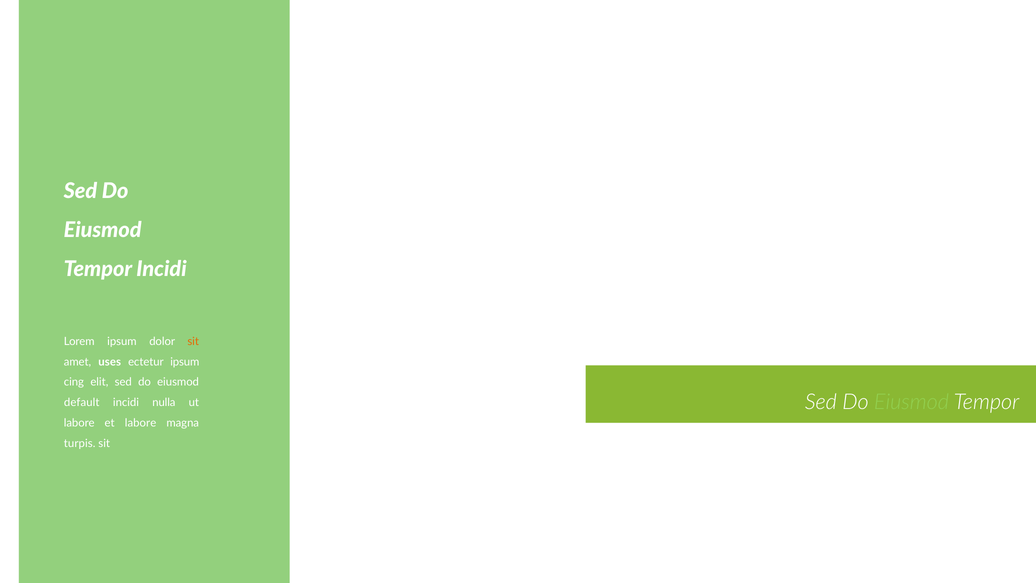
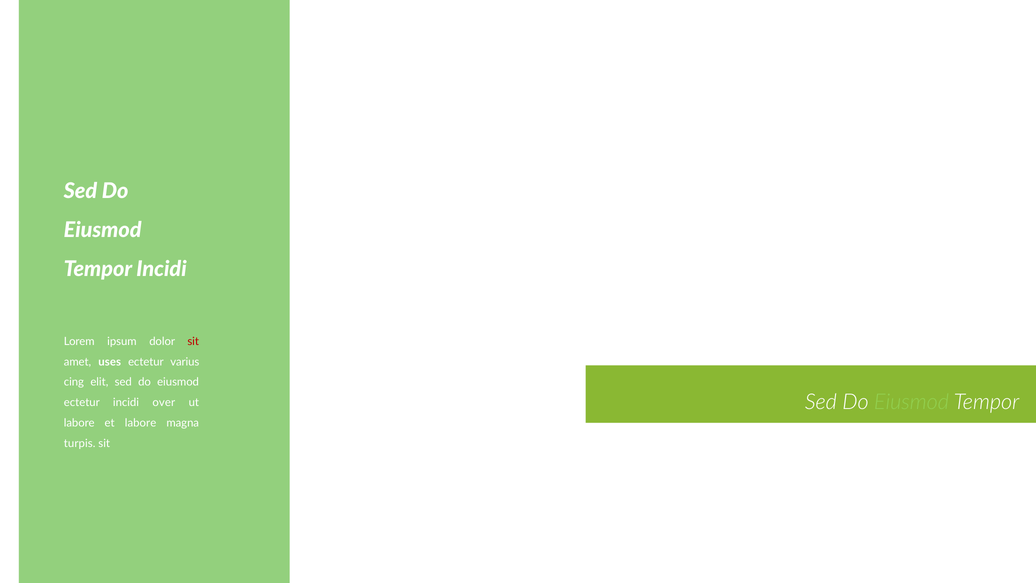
sit colour: orange -> red (193, 341)
ectetur ipsum: ipsum -> varius (185, 362)
default: default -> ectetur (82, 402)
nulla: nulla -> over (164, 402)
